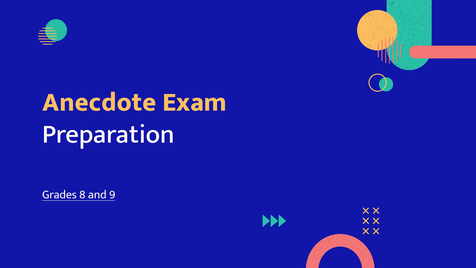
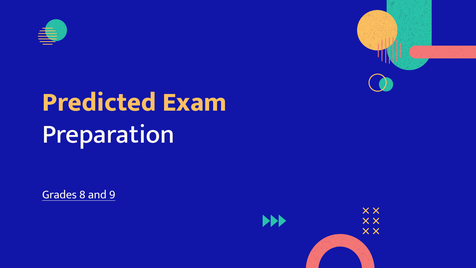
Anecdote: Anecdote -> Predicted (99, 102)
